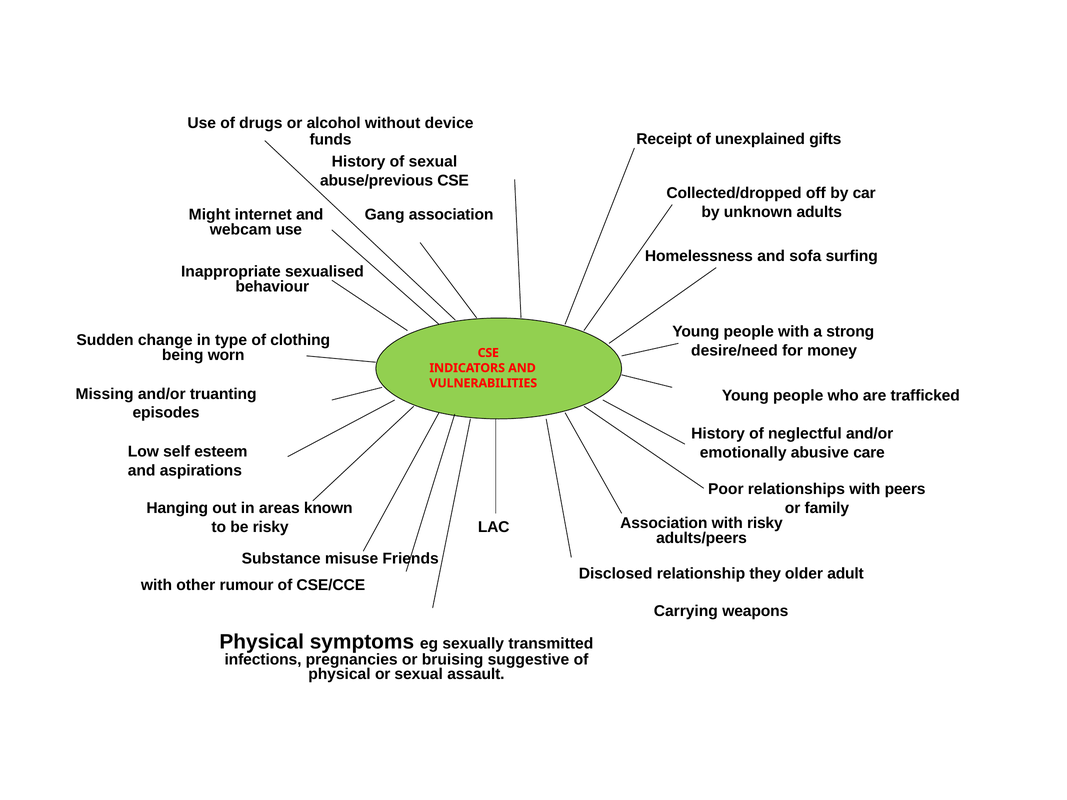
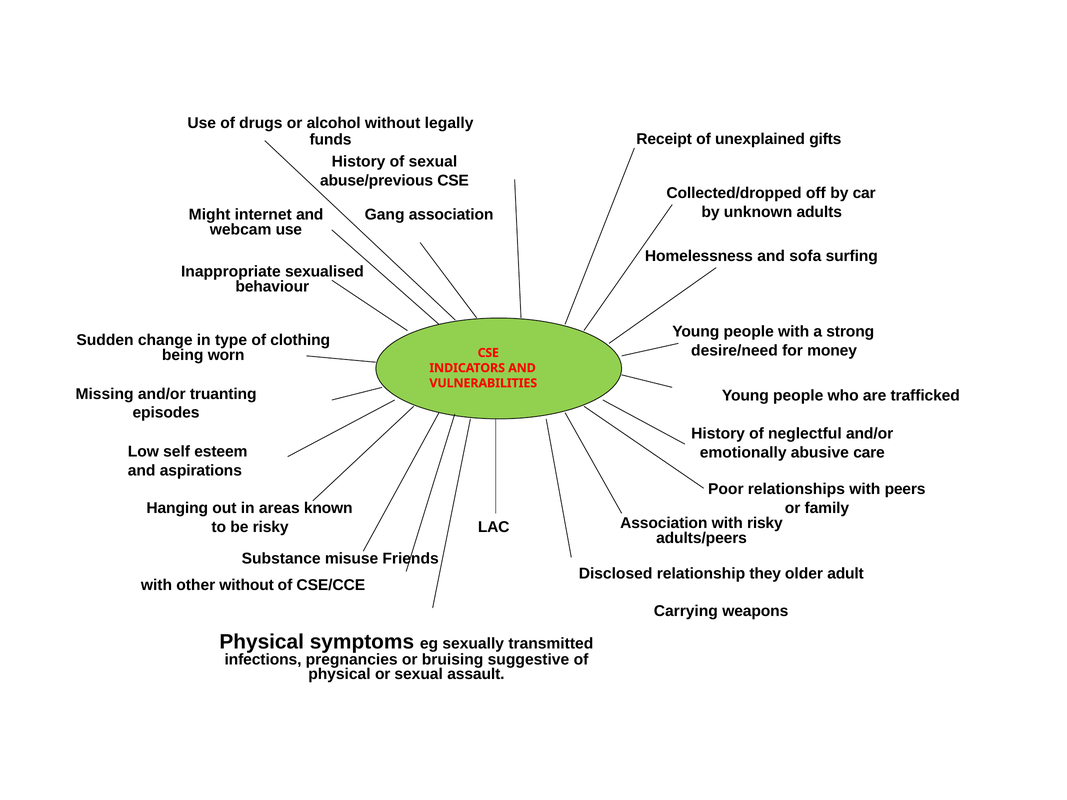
device: device -> legally (449, 123)
other rumour: rumour -> without (247, 585)
